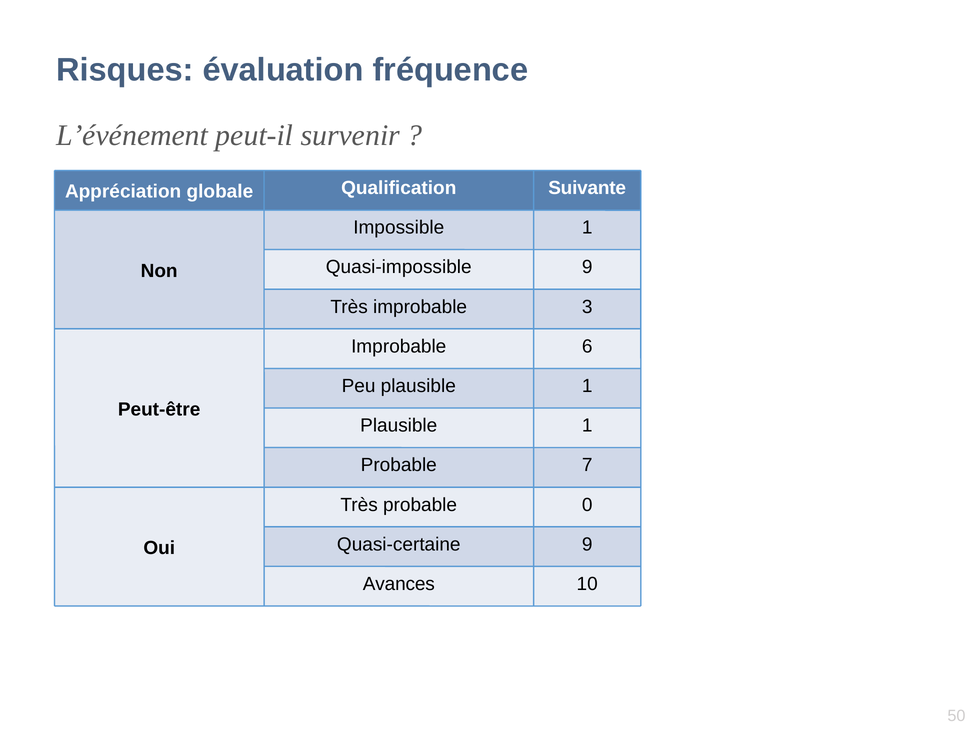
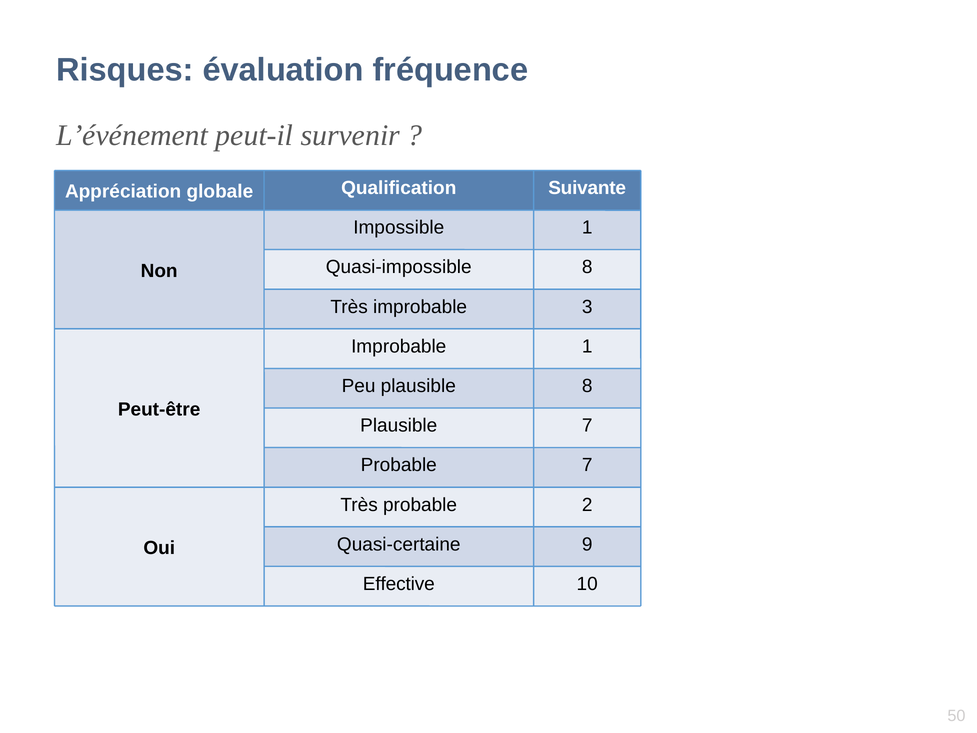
Quasi-impossible 9: 9 -> 8 (587, 267)
Improbable 6: 6 -> 1 (587, 346)
Peu plausible 1: 1 -> 8 (587, 386)
1: 1 -> 7 (587, 425)
0: 0 -> 2 (587, 505)
Avances: Avances -> Effective (399, 584)
